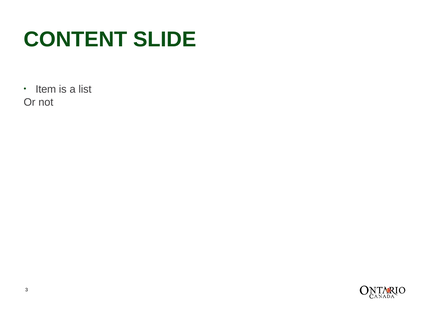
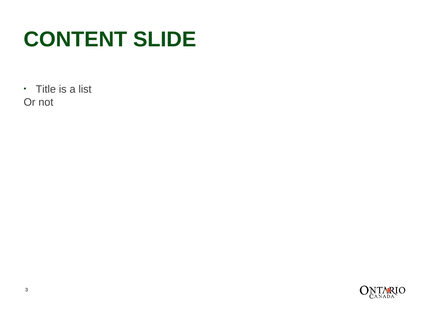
Item: Item -> Title (46, 89)
